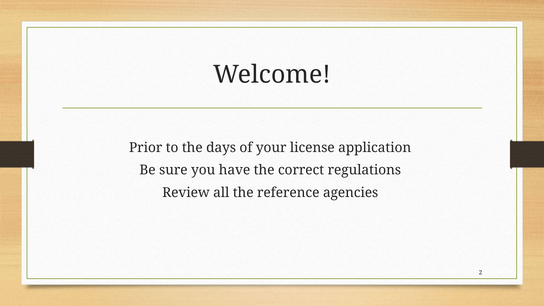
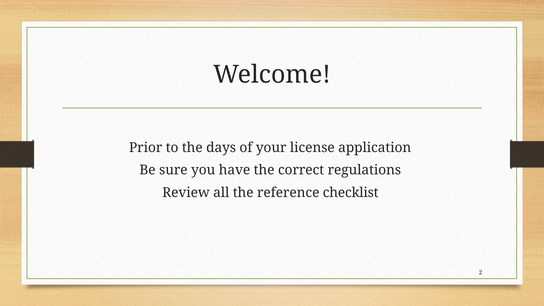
agencies: agencies -> checklist (351, 193)
